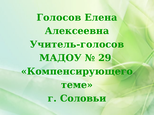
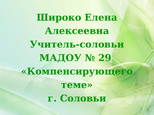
Голосов: Голосов -> Широко (59, 18)
Учитель-голосов: Учитель-голосов -> Учитель-соловьи (77, 45)
